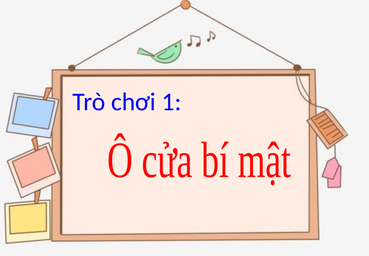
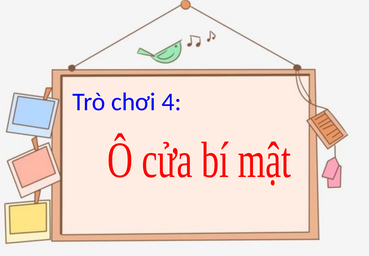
1: 1 -> 4 (171, 102)
